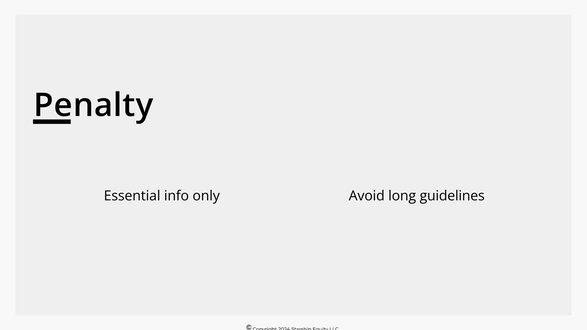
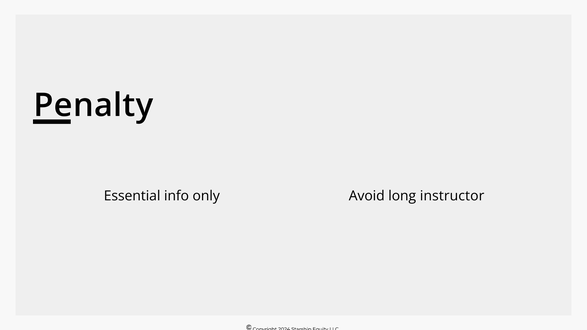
guidelines: guidelines -> instructor (452, 196)
